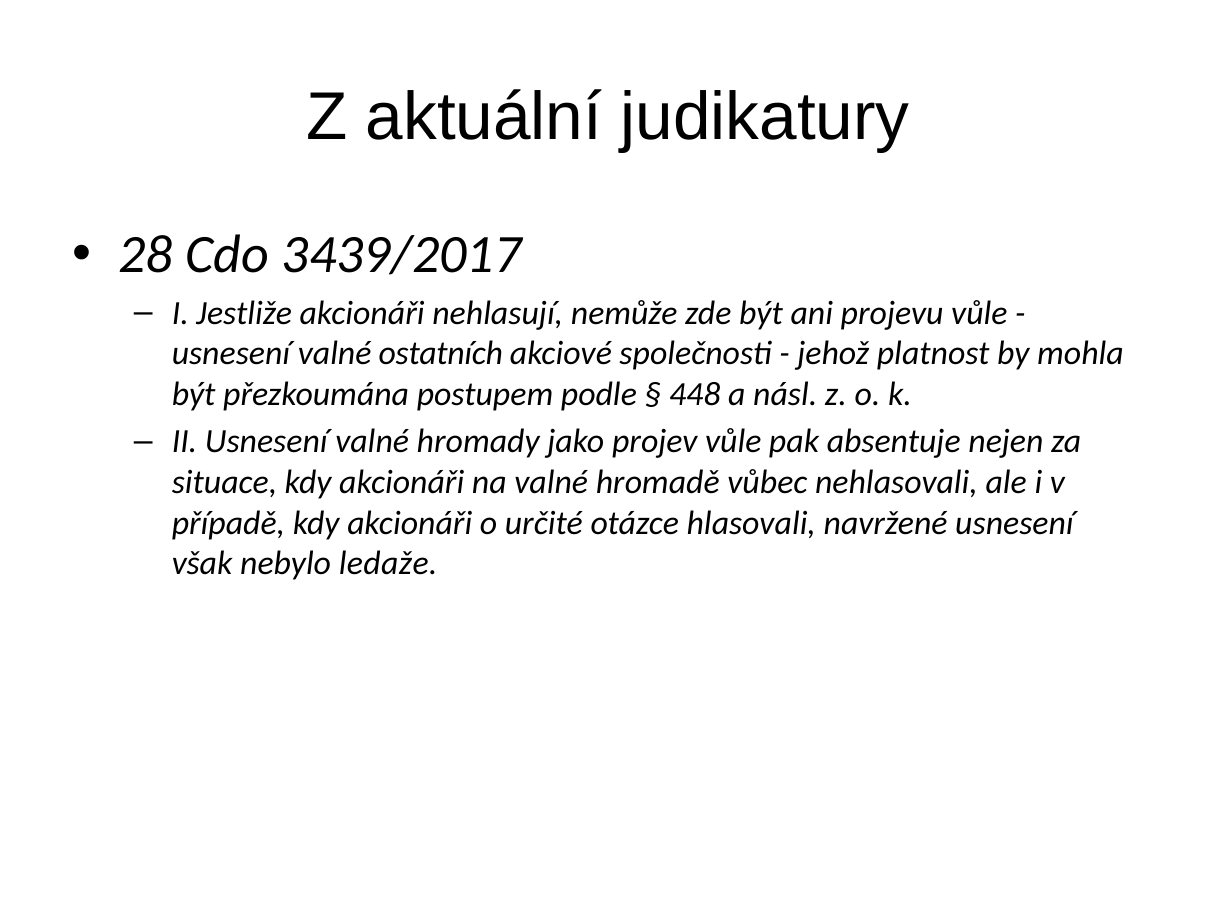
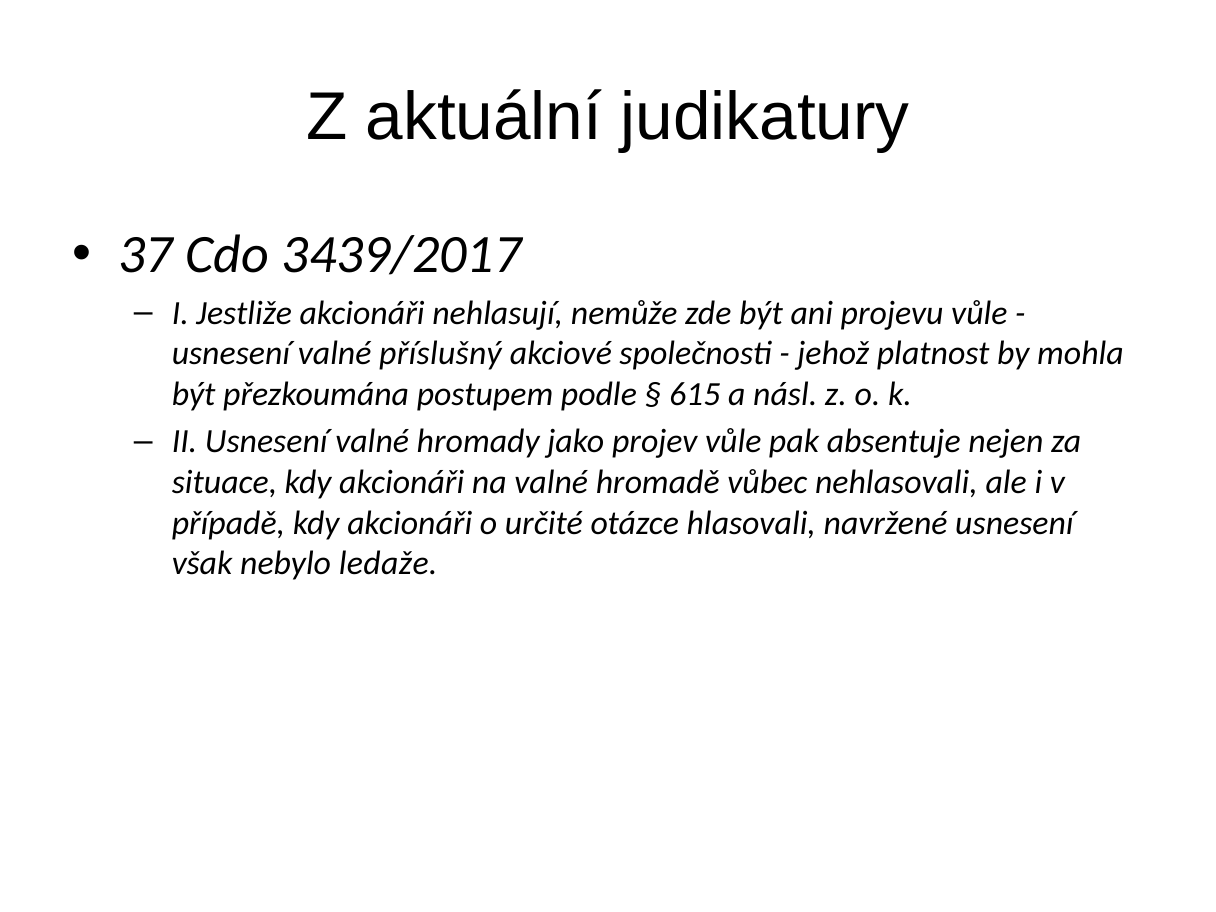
28: 28 -> 37 (146, 255)
ostatních: ostatních -> příslušný (441, 354)
448: 448 -> 615 (695, 394)
